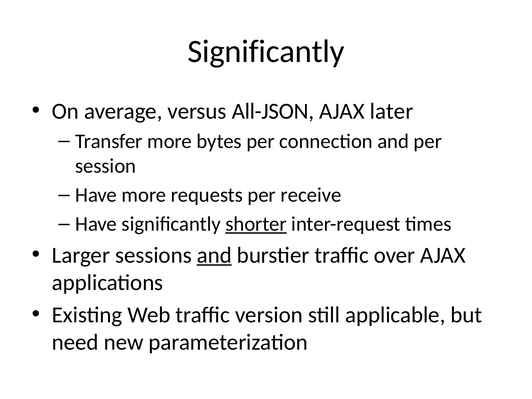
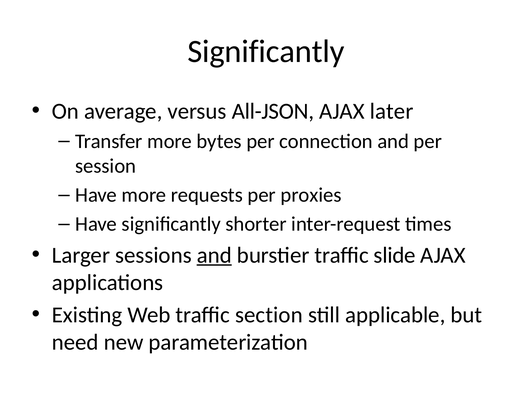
receive: receive -> proxies (311, 195)
shorter underline: present -> none (256, 224)
over: over -> slide (395, 255)
version: version -> section (269, 315)
